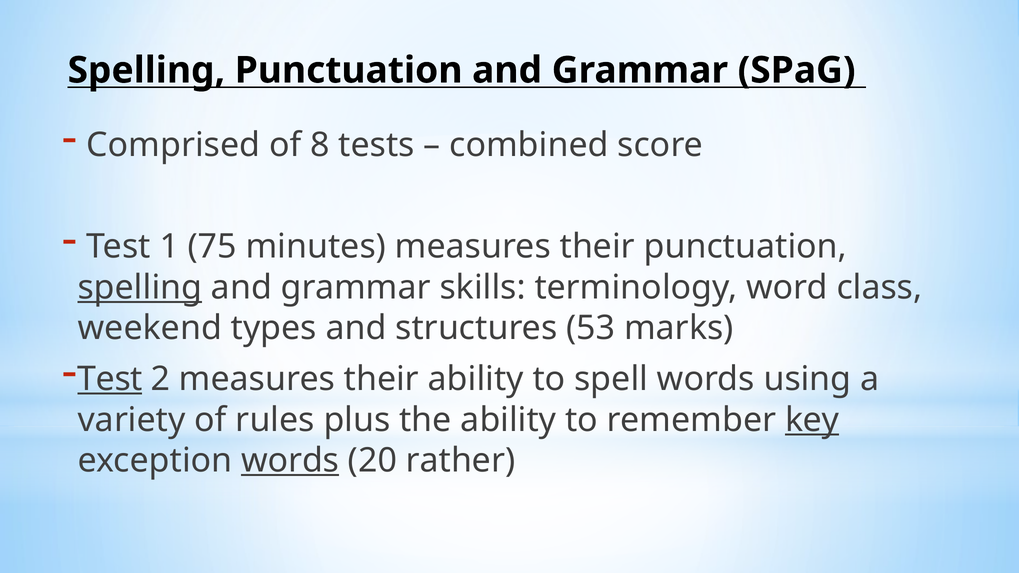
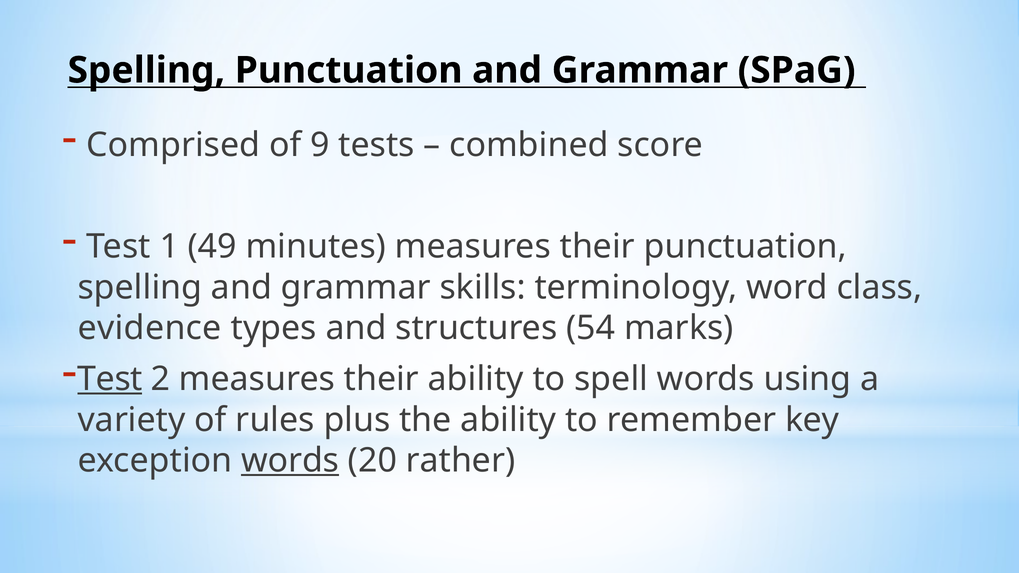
8: 8 -> 9 (320, 145)
75: 75 -> 49 (212, 247)
spelling underline: present -> none (140, 288)
weekend: weekend -> evidence (150, 328)
53: 53 -> 54 (591, 328)
key underline: present -> none (812, 420)
